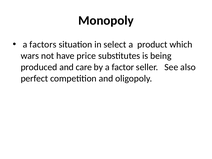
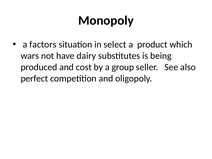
price: price -> dairy (86, 56)
care: care -> cost (84, 67)
factor: factor -> group (123, 67)
